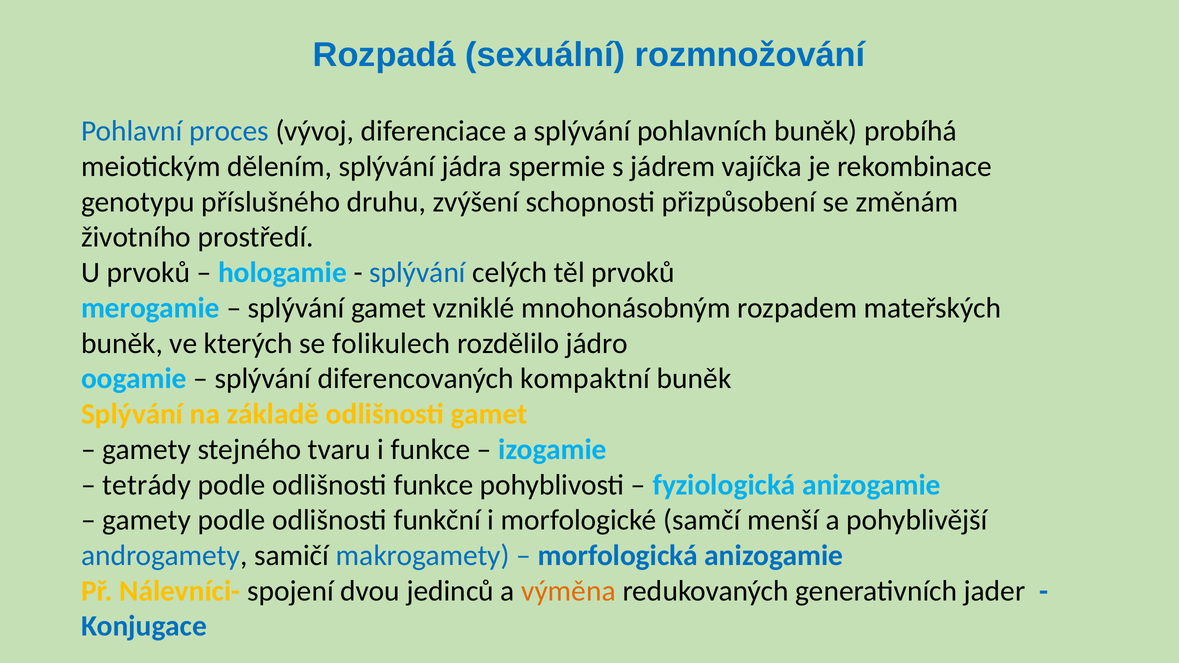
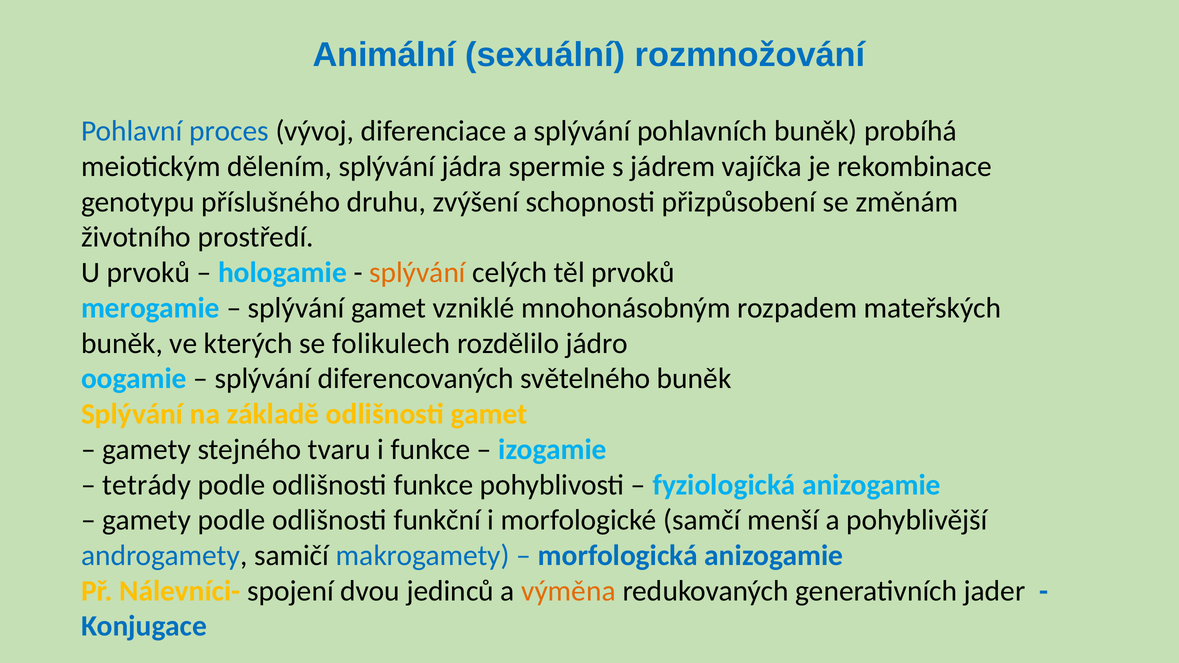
Rozpadá: Rozpadá -> Animální (384, 55)
splývání colour: blue -> orange (417, 273)
kompaktní: kompaktní -> světelného (585, 379)
